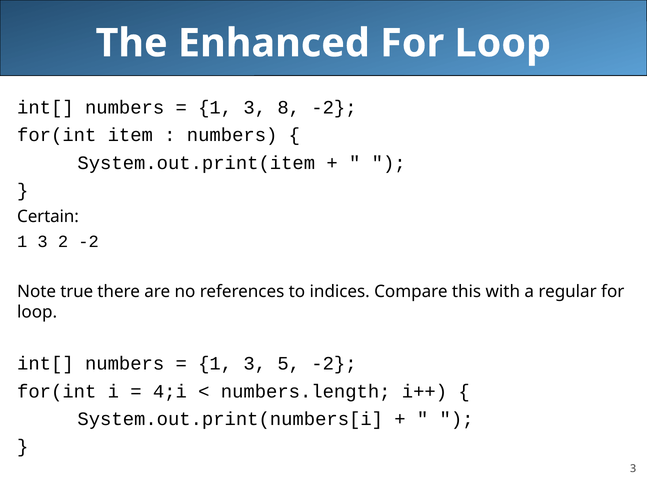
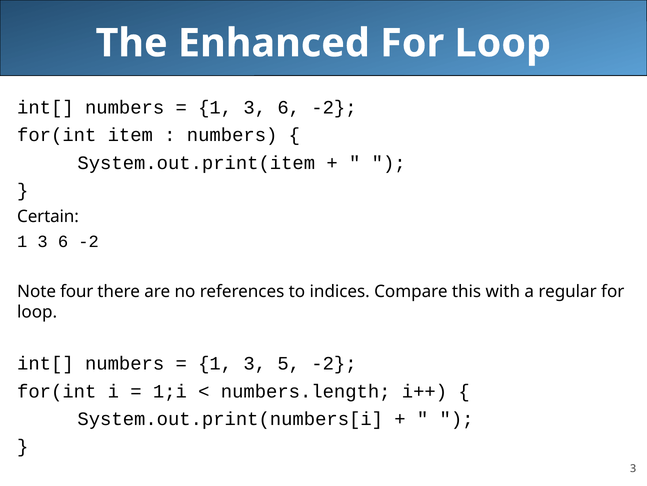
8: 8 -> 6 (289, 107)
2: 2 -> 6 (63, 241)
true: true -> four (77, 291)
4;i: 4;i -> 1;i (170, 391)
